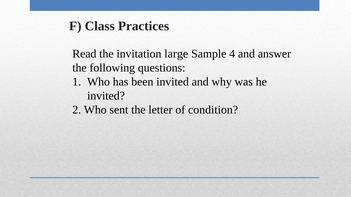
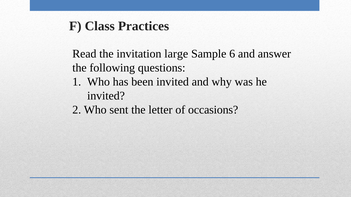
4: 4 -> 6 (232, 54)
condition: condition -> occasions (213, 110)
